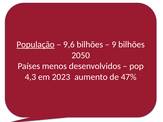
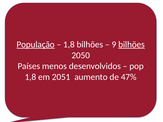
9,6: 9,6 -> 1,8 (69, 45)
bilhões underline: none -> present (131, 45)
4,3: 4,3 -> 1,8 (30, 77)
2023: 2023 -> 2051 (61, 77)
